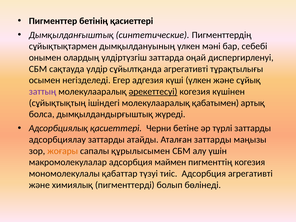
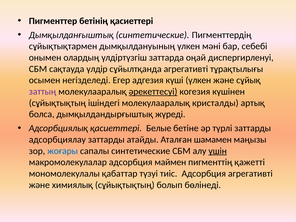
қабатымен: қабатымен -> кристалды (215, 103)
Черни: Черни -> Белые (159, 128)
Аталған заттарды: заттарды -> шамамен (213, 140)
жоғары colour: orange -> blue (63, 151)
сапалы құрылысымен: құрылысымен -> синтетические (141, 151)
үшін underline: none -> present (218, 151)
пигменттің когезия: когезия -> қажетті (250, 162)
химиялық пигменттерді: пигменттерді -> сұйықтықтың (125, 185)
